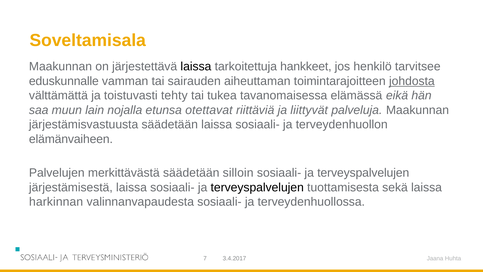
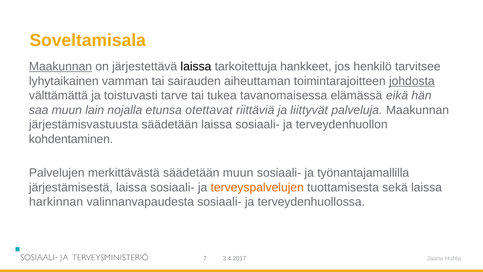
Maakunnan underline: none -> present (61, 66)
eduskunnalle: eduskunnalle -> lyhytaikainen (64, 81)
tehty: tehty -> tarve (174, 95)
elämänvaiheen: elämänvaiheen -> kohdentaminen (71, 139)
säädetään silloin: silloin -> muun (238, 173)
terveyspalvelujen: terveyspalvelujen -> työnantajamallilla (363, 173)
terveyspalvelujen colour: black -> orange (257, 187)
